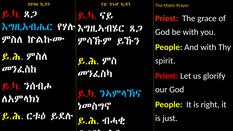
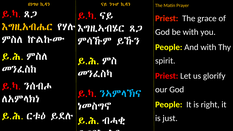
እግዚአብሔር colour: light blue -> yellow (27, 27)
